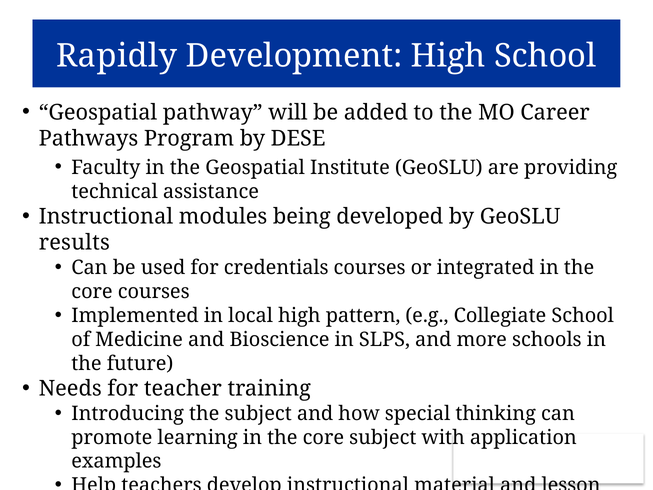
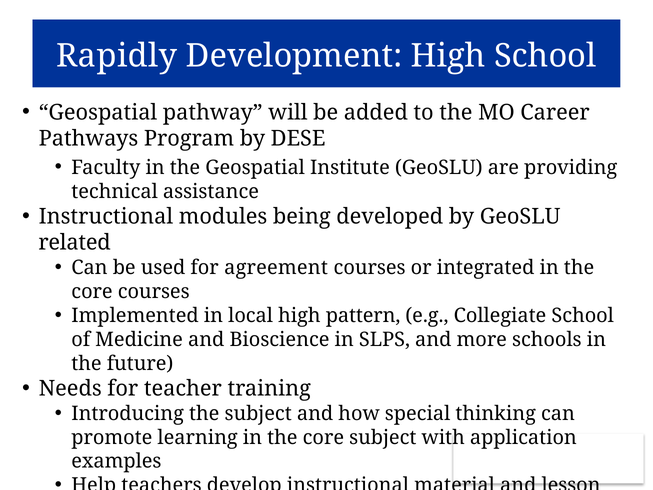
results: results -> related (75, 243)
credentials: credentials -> agreement (276, 267)
